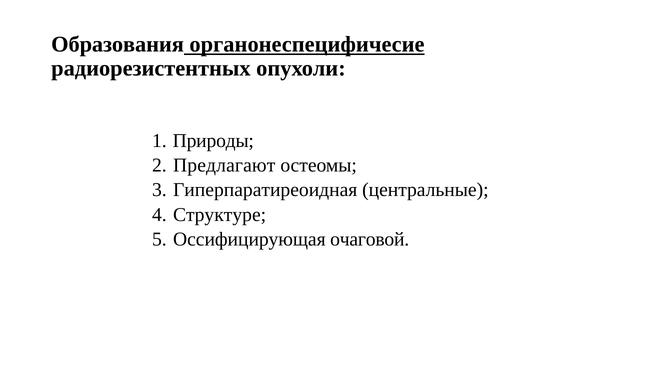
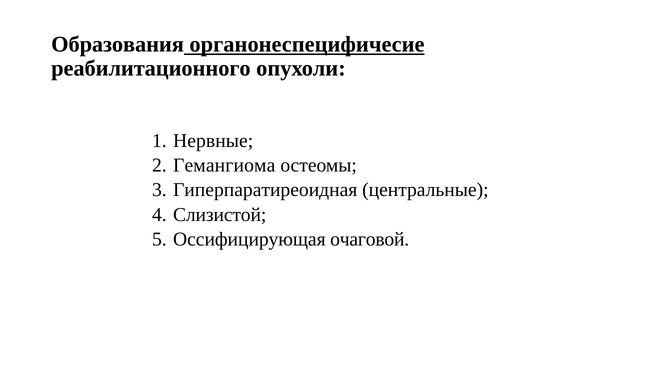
радиорезистентных: радиорезистентных -> реабилитационного (151, 69)
Природы: Природы -> Нервные (213, 141)
Предлагают: Предлагают -> Гемангиома (224, 165)
Структуре: Структуре -> Слизистой (220, 215)
